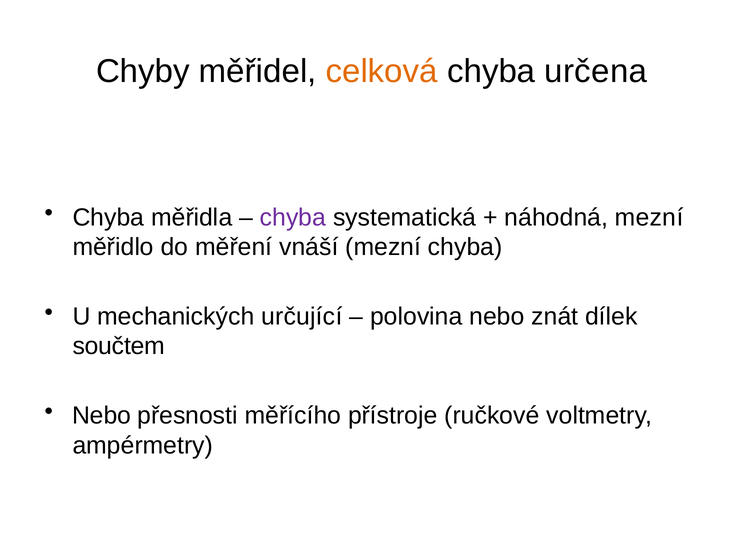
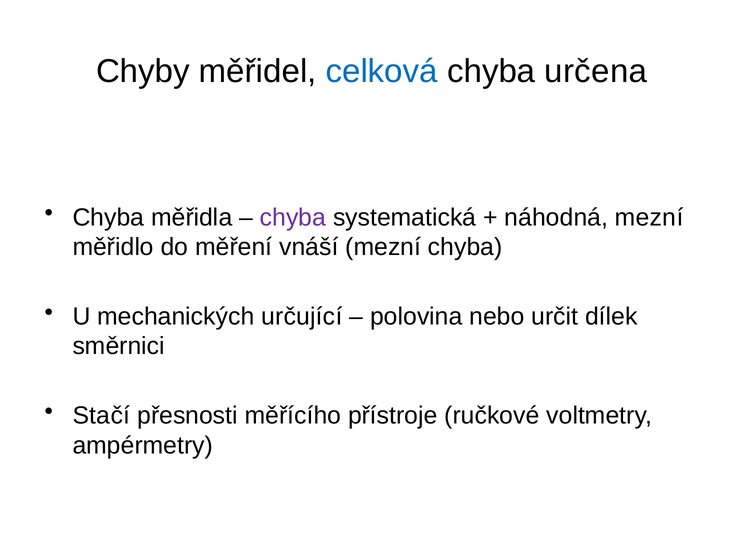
celková colour: orange -> blue (382, 71)
znát: znát -> určit (555, 317)
součtem: součtem -> směrnici (119, 346)
Nebo: Nebo -> Stačí (101, 416)
